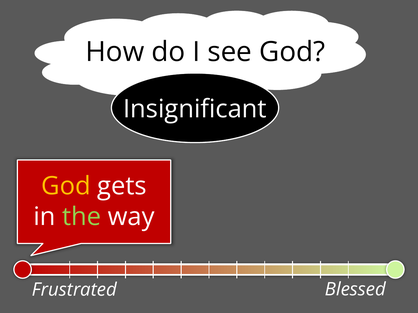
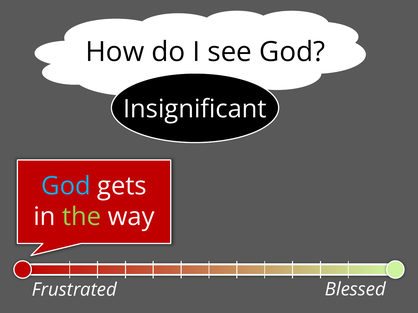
God colour: yellow -> light blue (66, 186)
